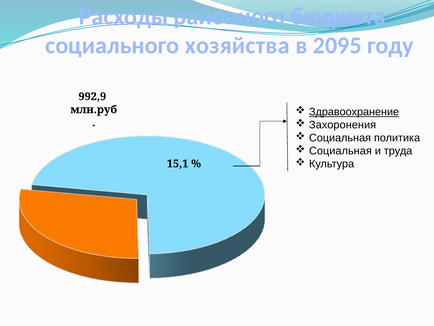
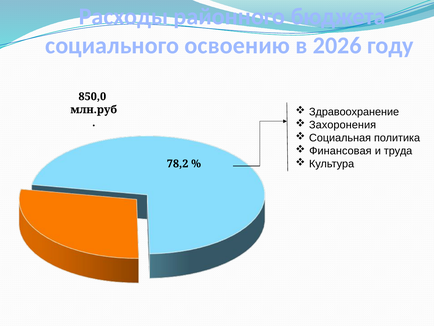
хозяйства: хозяйства -> освоению (237, 45)
2095: 2095 -> 2026 (337, 45)
992,9: 992,9 -> 850,0 (92, 96)
Здравоохранение underline: present -> none (354, 112)
Социальная: Социальная -> Финансовая (340, 151)
15,1: 15,1 -> 78,2 (178, 163)
